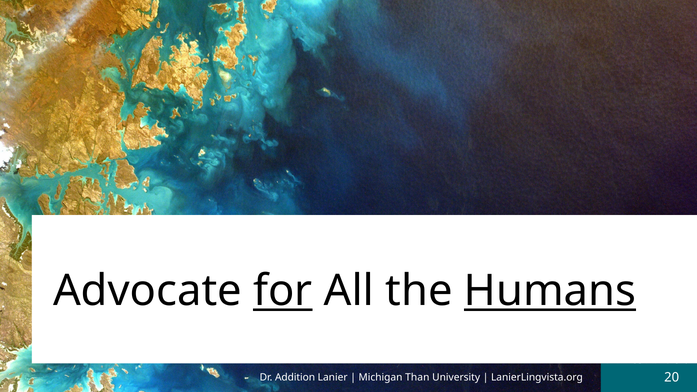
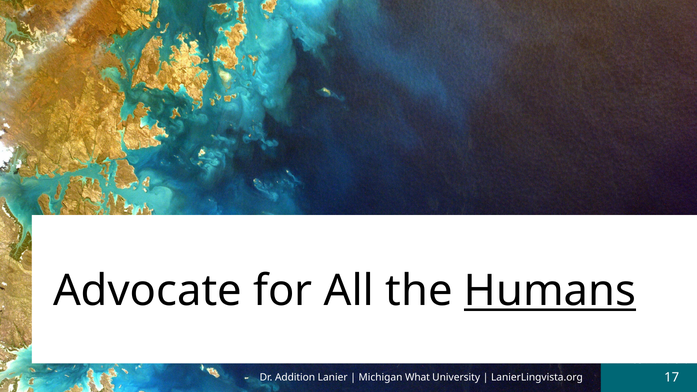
for underline: present -> none (283, 291)
Than: Than -> What (417, 377)
20: 20 -> 17 (672, 377)
